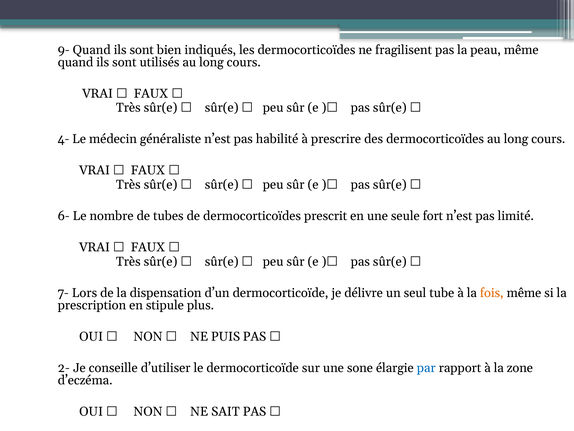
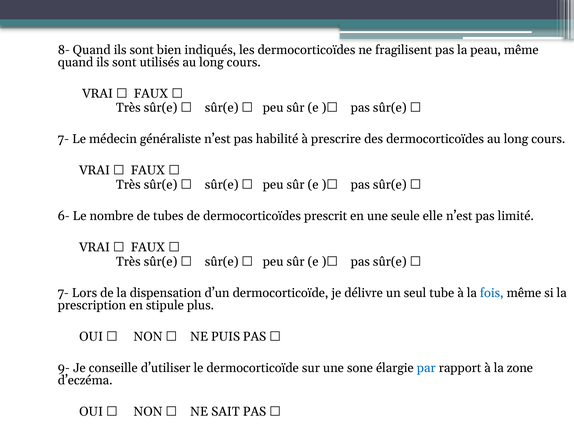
9-: 9- -> 8- (64, 50)
4-: 4- -> 7- (63, 139)
fort: fort -> elle (433, 216)
fois colour: orange -> blue (492, 293)
2-: 2- -> 9- (64, 368)
